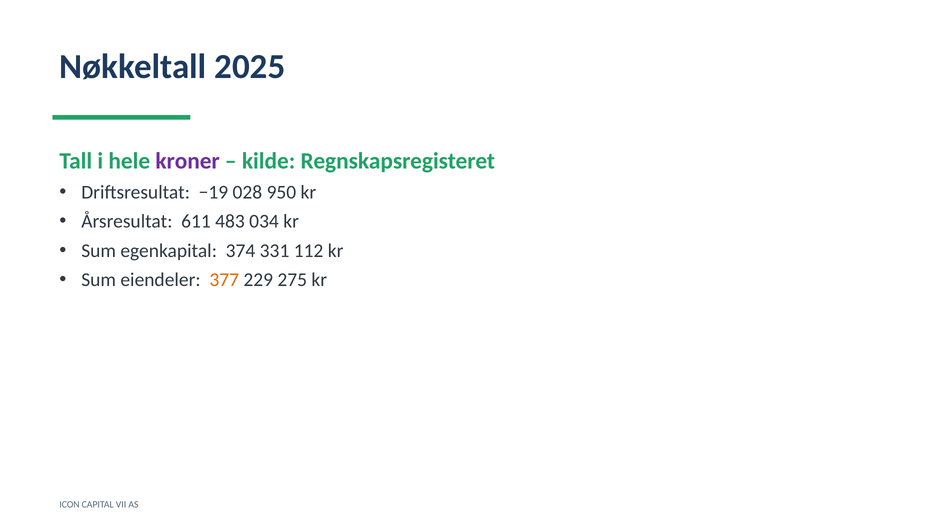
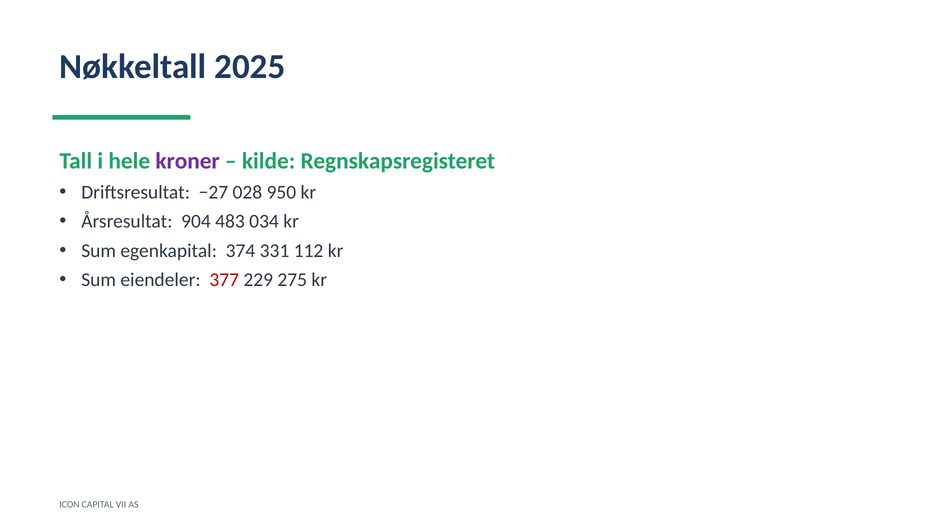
−19: −19 -> −27 (213, 192)
611: 611 -> 904 (196, 221)
377 colour: orange -> red (224, 280)
